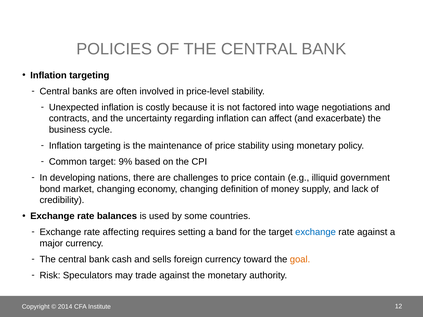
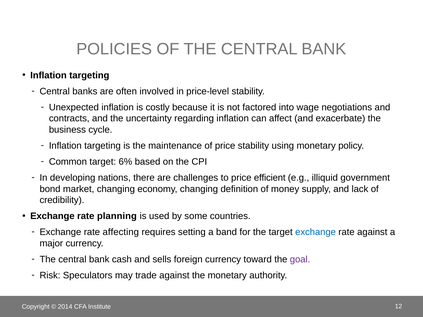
9%: 9% -> 6% (125, 162)
contain: contain -> efficient (270, 178)
balances: balances -> planning (117, 216)
goal colour: orange -> purple (300, 260)
